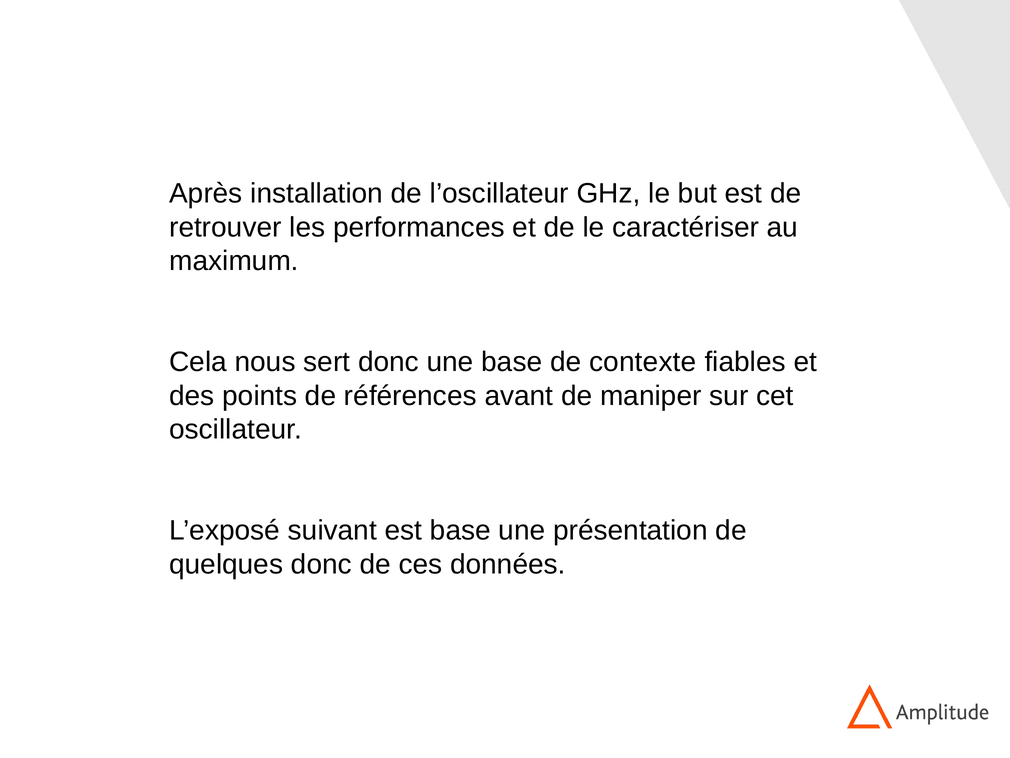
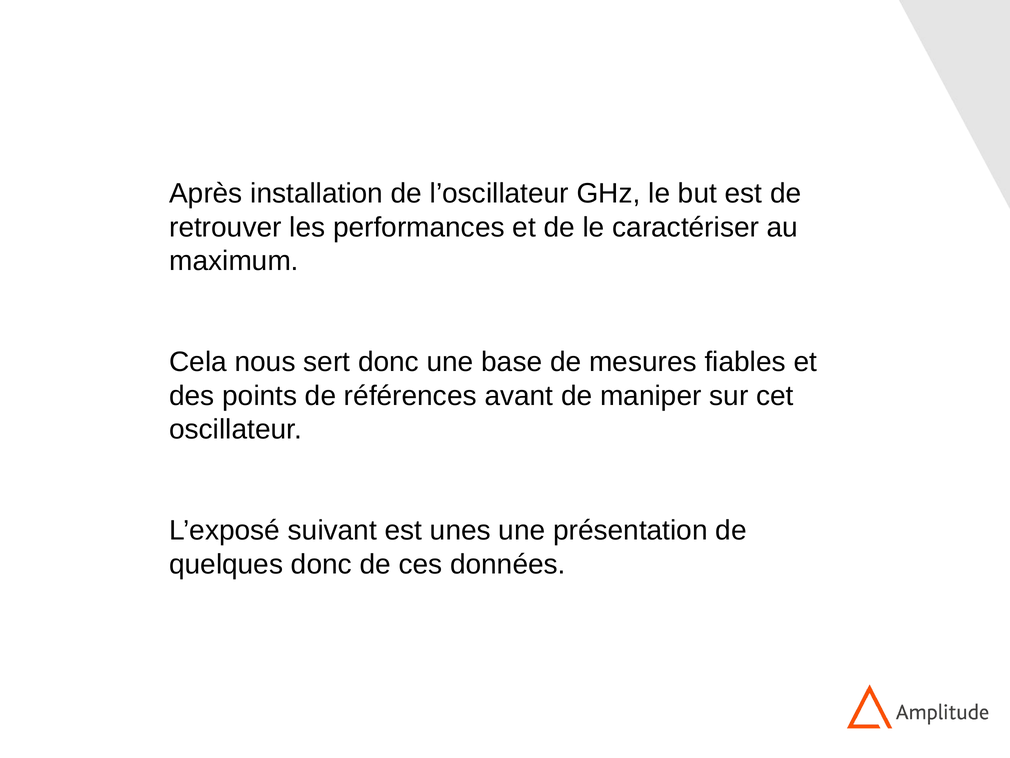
contexte: contexte -> mesures (643, 362)
est base: base -> unes (460, 530)
